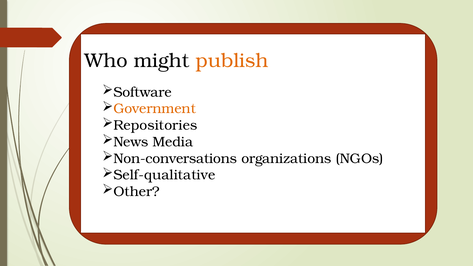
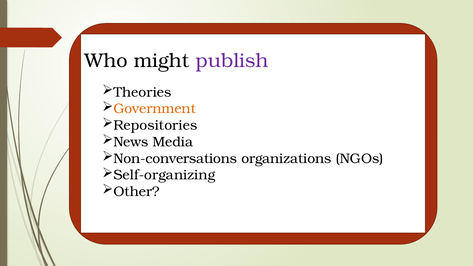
publish colour: orange -> purple (232, 61)
Software: Software -> Theories (142, 92)
Self-qualitative: Self-qualitative -> Self-organizing (164, 175)
